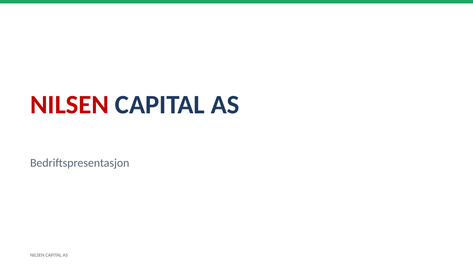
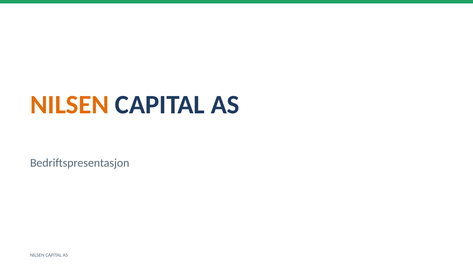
NILSEN colour: red -> orange (70, 105)
